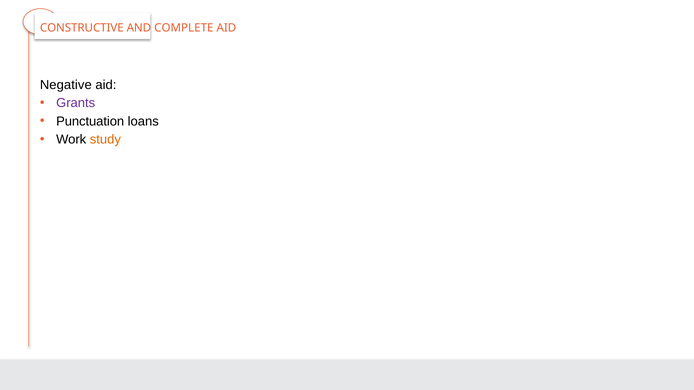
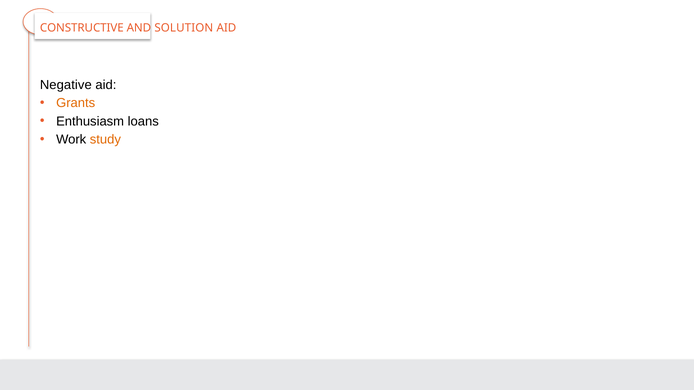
COMPLETE: COMPLETE -> SOLUTION (184, 28)
Grants colour: purple -> orange (76, 103)
Punctuation: Punctuation -> Enthusiasm (90, 121)
